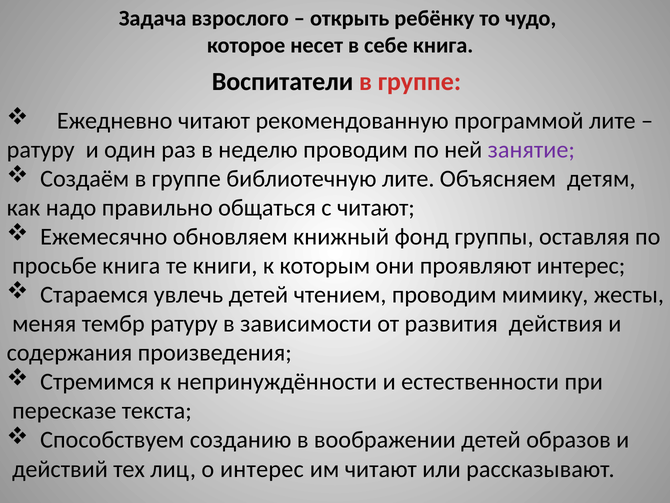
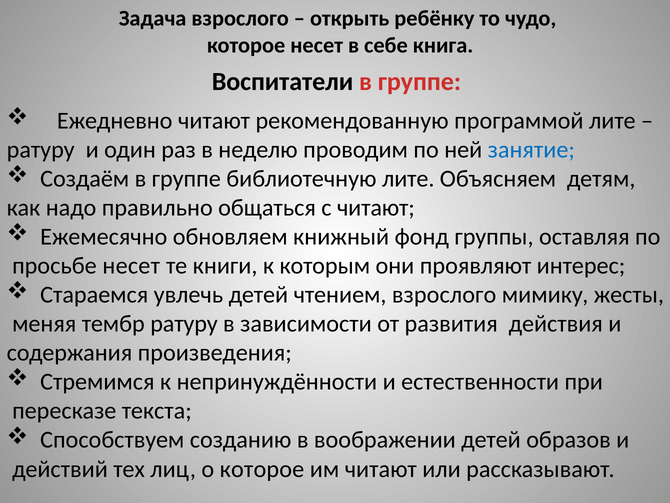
занятие colour: purple -> blue (531, 149)
просьбе книга: книга -> несет (131, 265)
чтением проводим: проводим -> взрослого (444, 294)
о интерес: интерес -> которое (262, 469)
